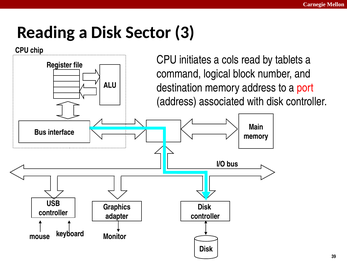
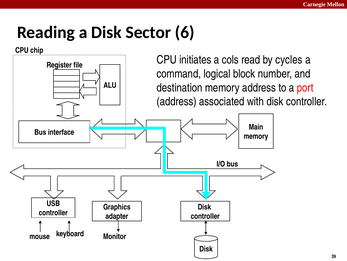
3: 3 -> 6 (185, 32)
tablets: tablets -> cycles (289, 60)
